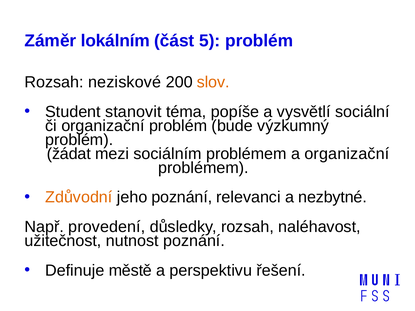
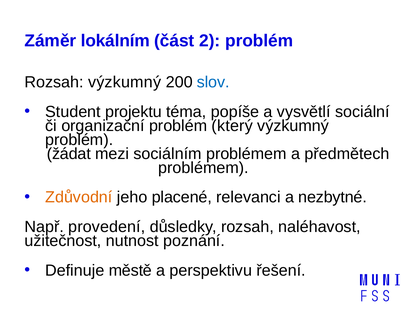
5: 5 -> 2 (210, 41)
Rozsah neziskové: neziskové -> výzkumný (125, 82)
slov colour: orange -> blue (213, 82)
stanovit: stanovit -> projektu (133, 112)
bude: bude -> který (232, 126)
a organizační: organizační -> předmětech (347, 154)
jeho poznání: poznání -> placené (182, 198)
